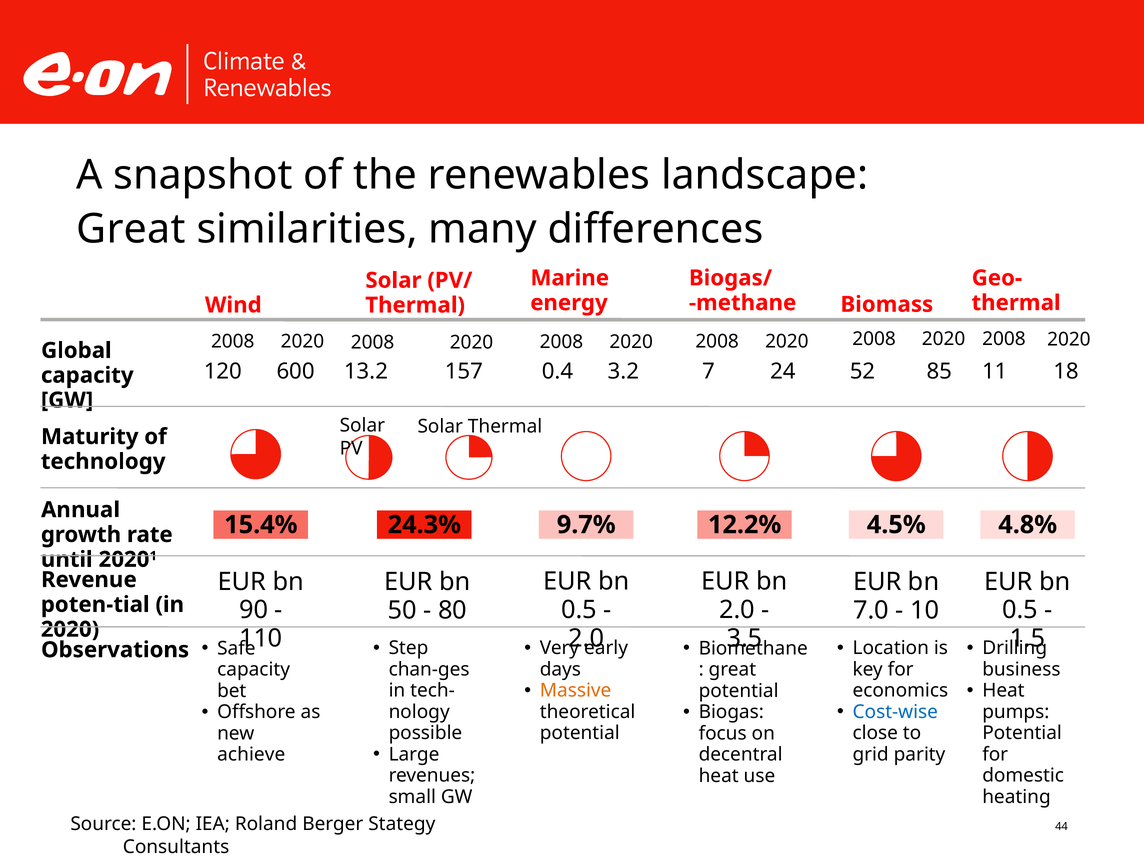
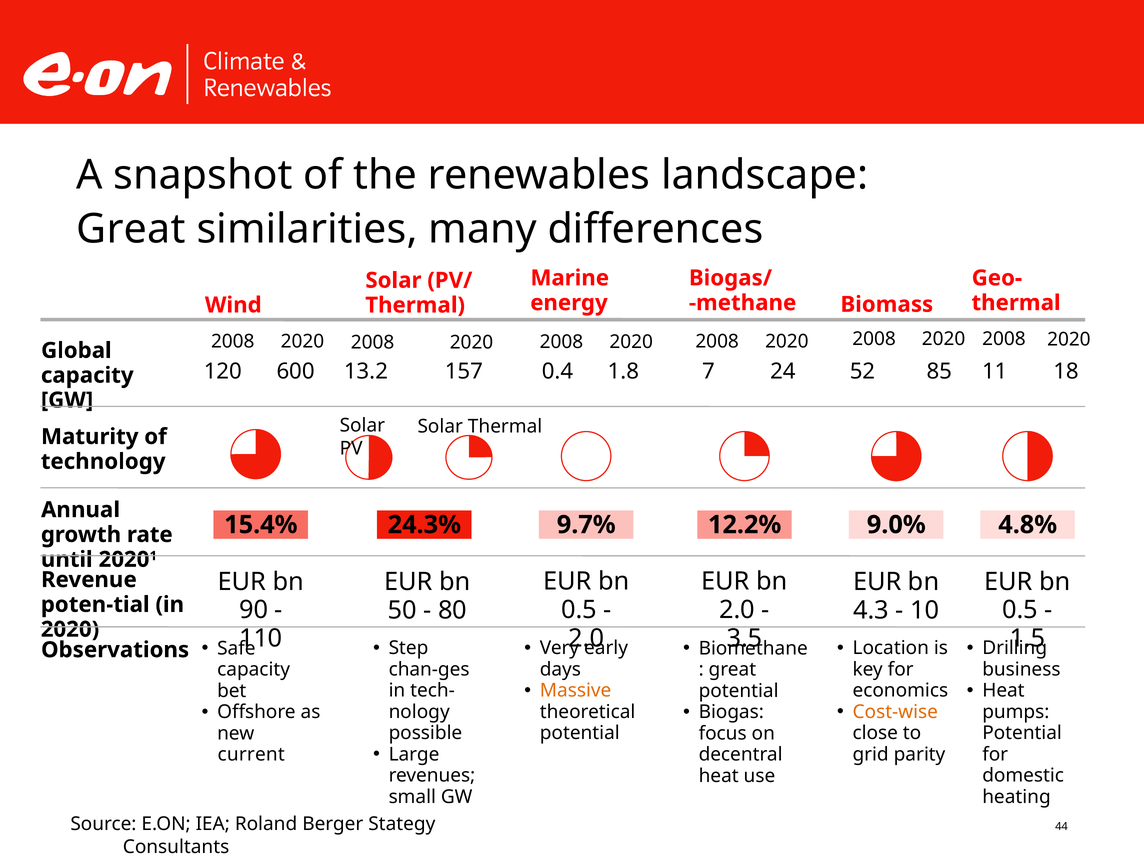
3.2: 3.2 -> 1.8 (623, 372)
4.5%: 4.5% -> 9.0% (896, 525)
7.0: 7.0 -> 4.3 (871, 610)
Cost-wise colour: blue -> orange (895, 712)
achieve: achieve -> current (251, 755)
